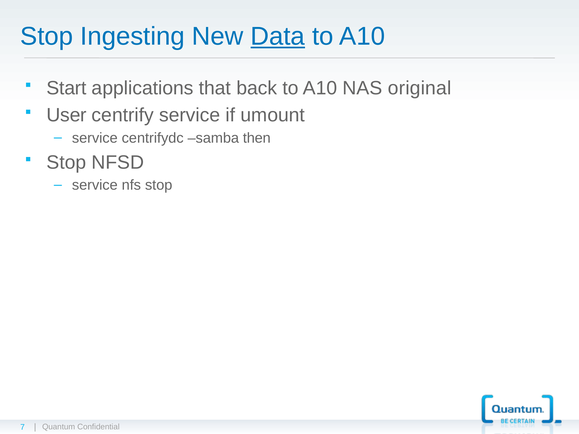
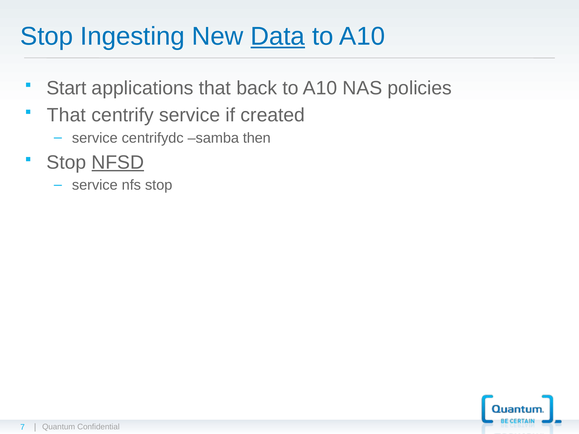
original: original -> policies (420, 88)
User: User -> That (66, 115)
umount: umount -> created (273, 115)
NFSD underline: none -> present (118, 162)
